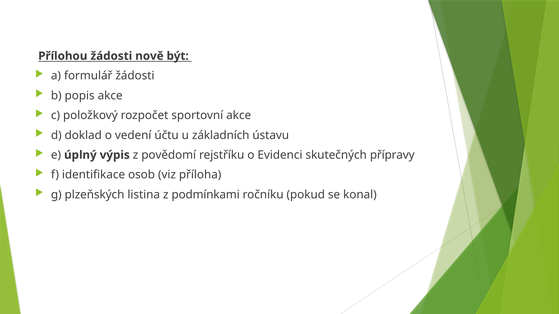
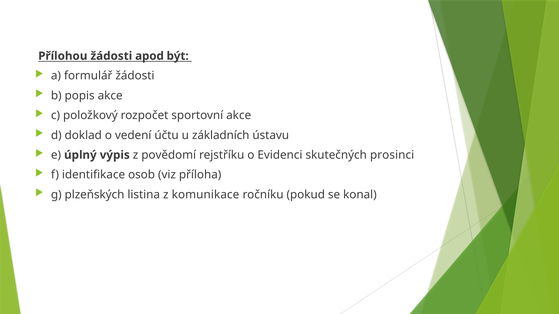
nově: nově -> apod (149, 56)
přípravy: přípravy -> prosinci (392, 155)
podmínkami: podmínkami -> komunikace (206, 195)
